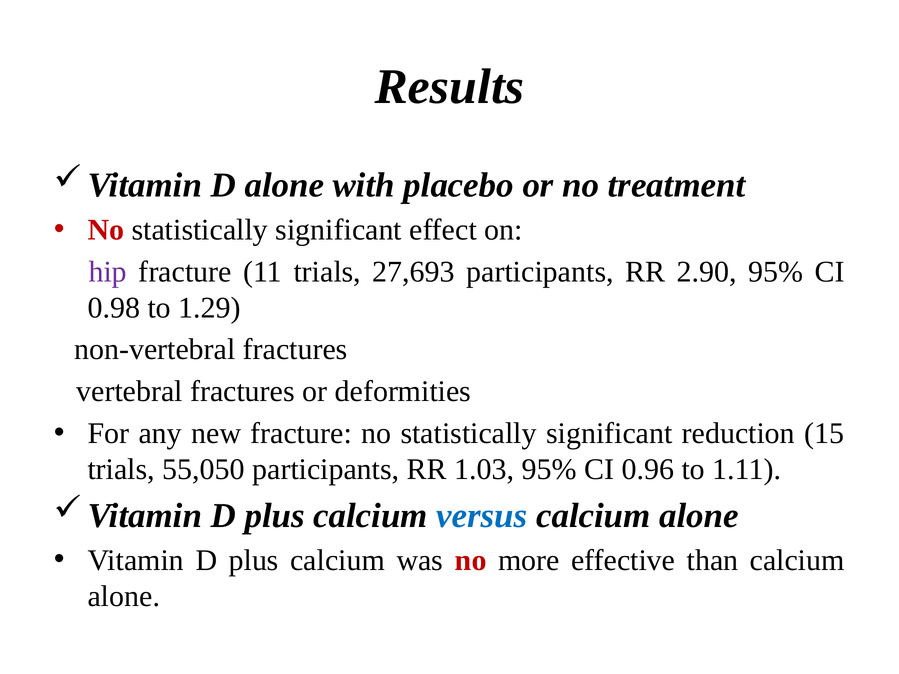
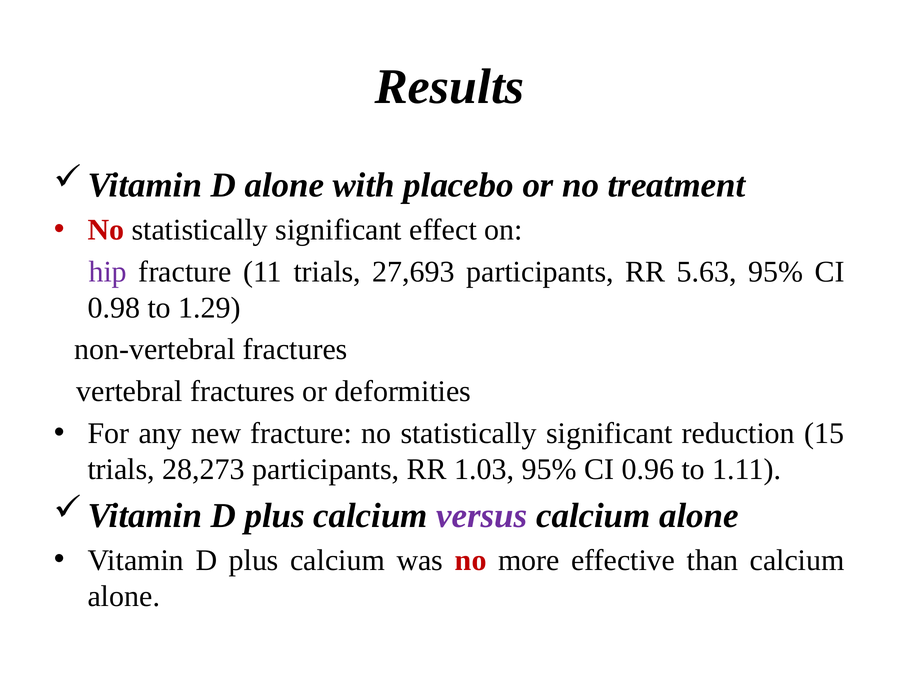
2.90: 2.90 -> 5.63 (707, 272)
55,050: 55,050 -> 28,273 (204, 470)
versus colour: blue -> purple (482, 516)
